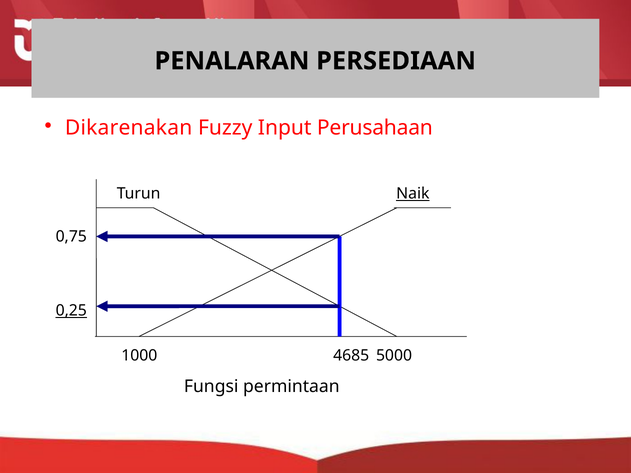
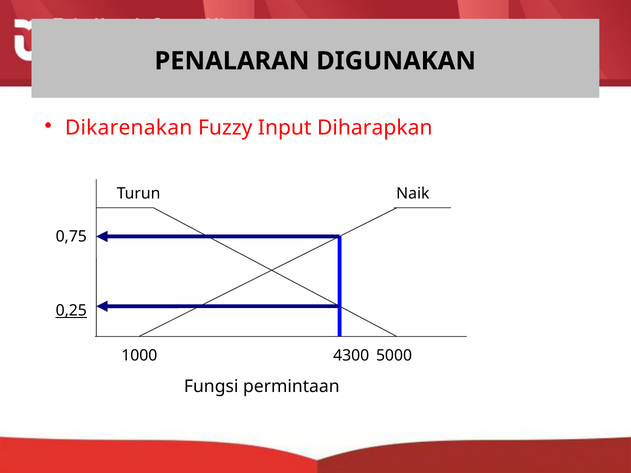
PERSEDIAAN: PERSEDIAAN -> DIGUNAKAN (396, 61)
Perusahaan: Perusahaan -> Diharapkan (375, 128)
Naik underline: present -> none (413, 194)
4685: 4685 -> 4300 (351, 356)
